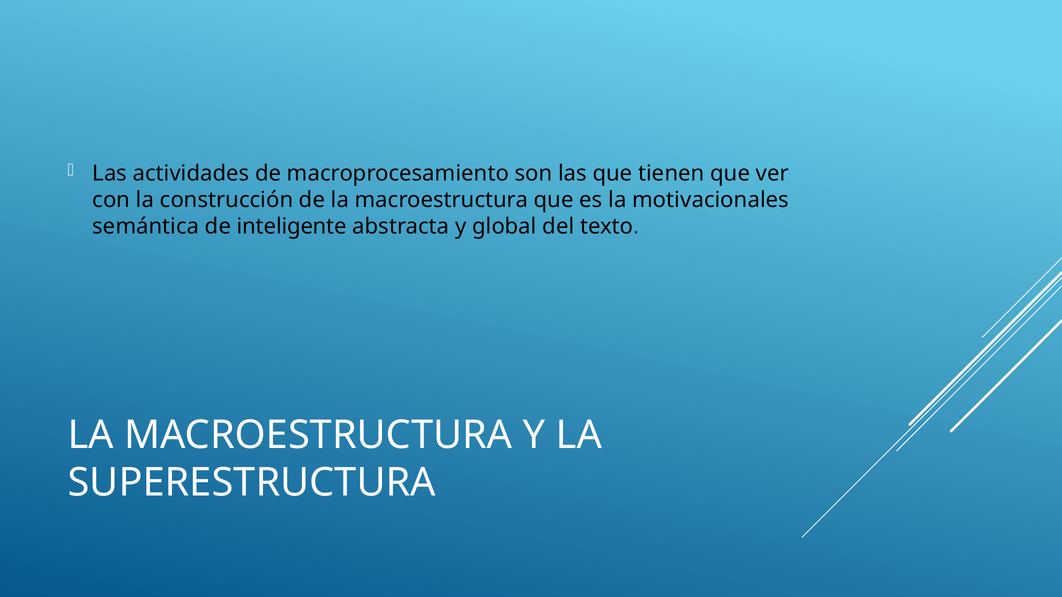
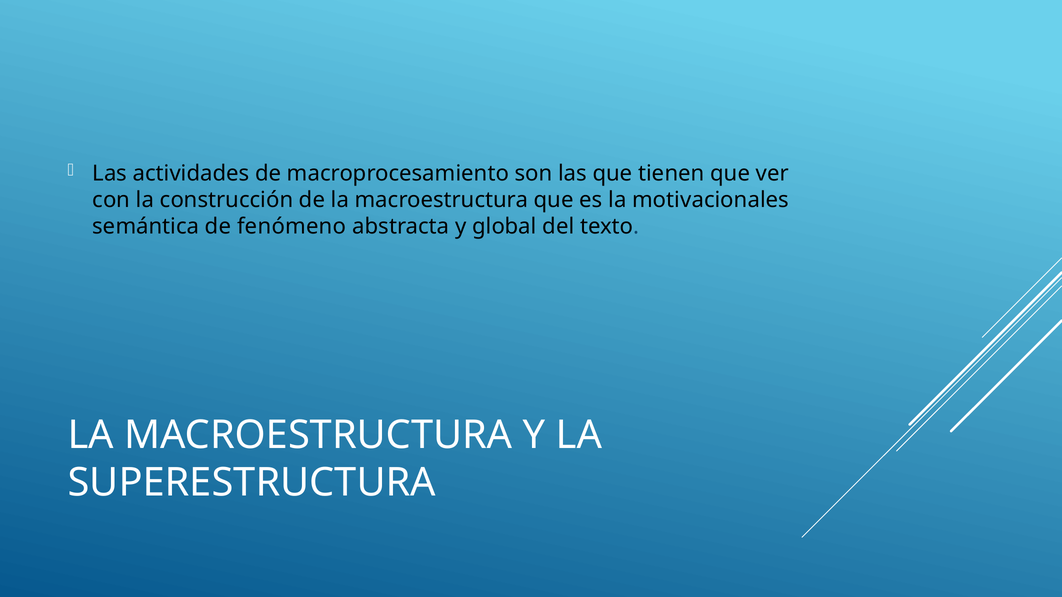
inteligente: inteligente -> fenómeno (292, 226)
